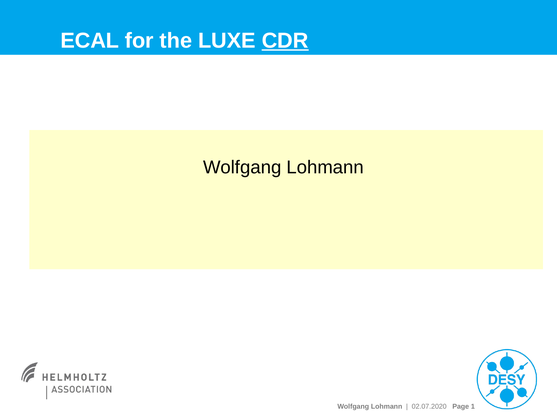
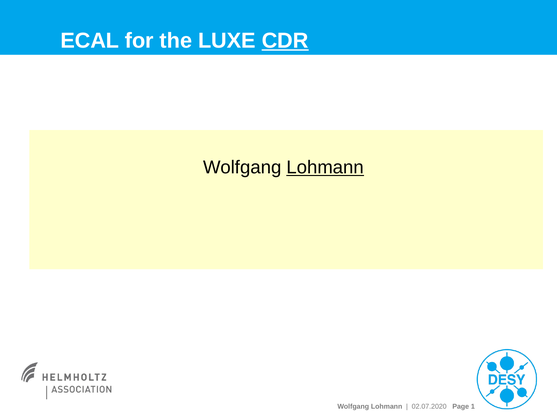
Lohmann underline: none -> present (325, 167)
